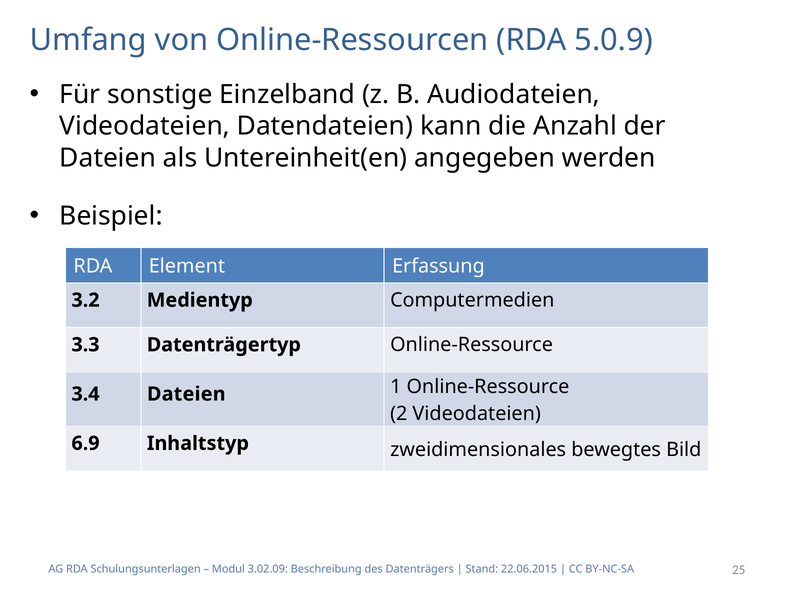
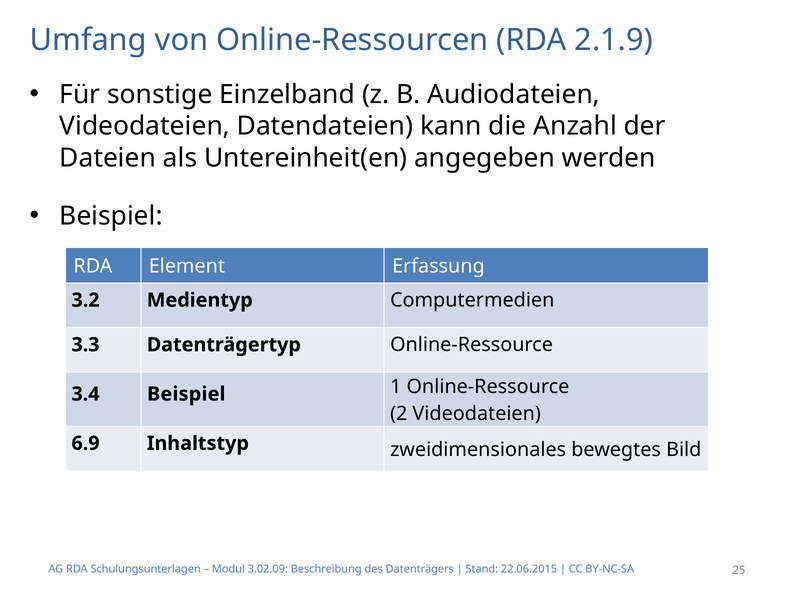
5.0.9: 5.0.9 -> 2.1.9 (614, 40)
3.4 Dateien: Dateien -> Beispiel (186, 394)
